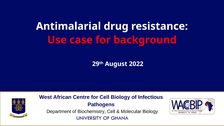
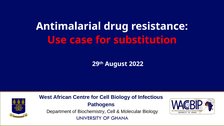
background: background -> substitution (145, 40)
